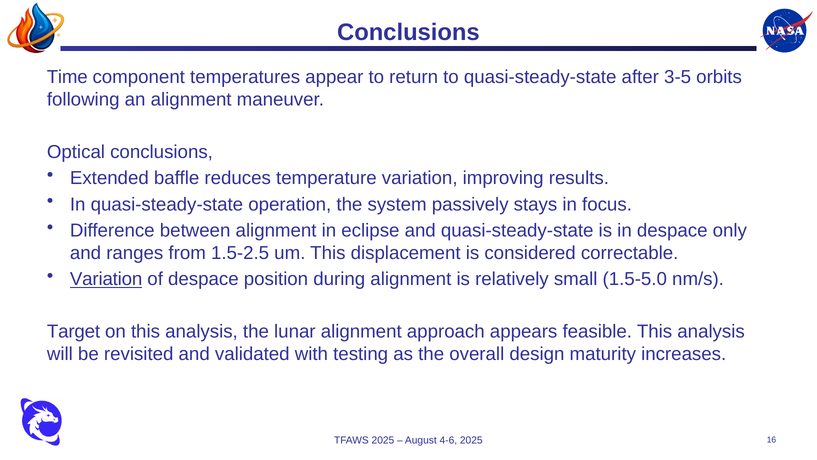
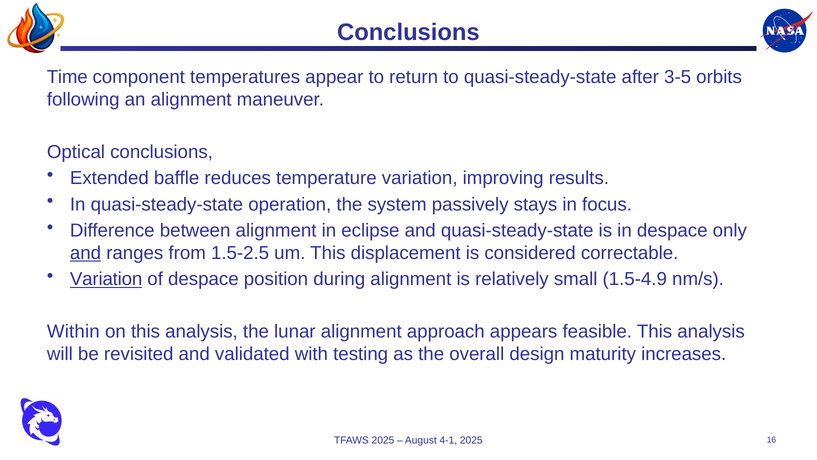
and underline: none -> present (86, 253)
1.5-5.0: 1.5-5.0 -> 1.5-4.9 (635, 279)
Target: Target -> Within (73, 331)
4-6: 4-6 -> 4-1 (448, 440)
